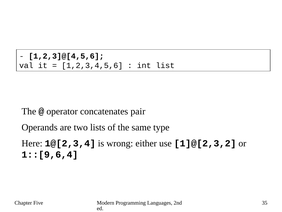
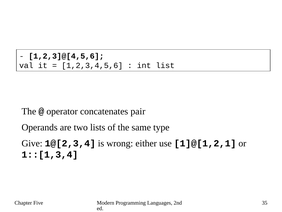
Here: Here -> Give (32, 143)
1]@[2,3,2: 1]@[2,3,2 -> 1]@[1,2,1 (205, 143)
1::[9,6,4: 1::[9,6,4 -> 1::[1,3,4 (50, 154)
